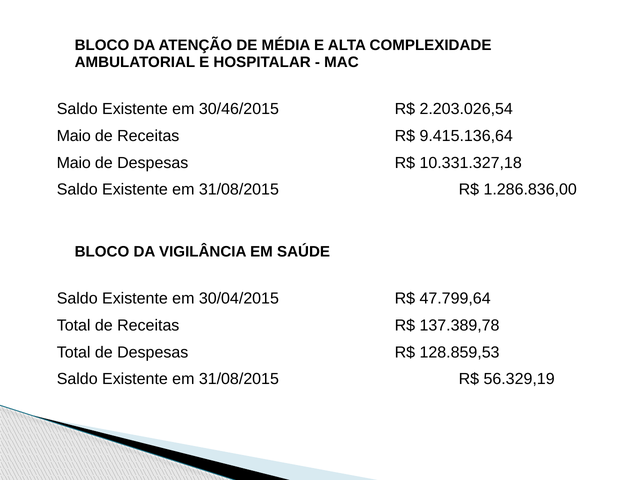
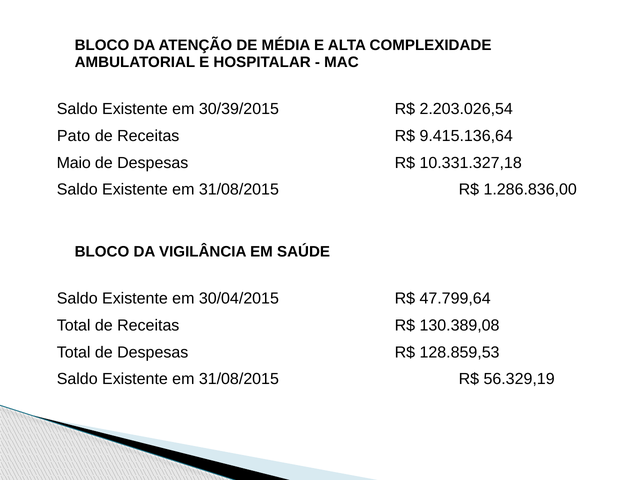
30/46/2015: 30/46/2015 -> 30/39/2015 (239, 109)
Maio: Maio -> Pato (74, 136)
137.389,78: 137.389,78 -> 130.389,08 (460, 325)
